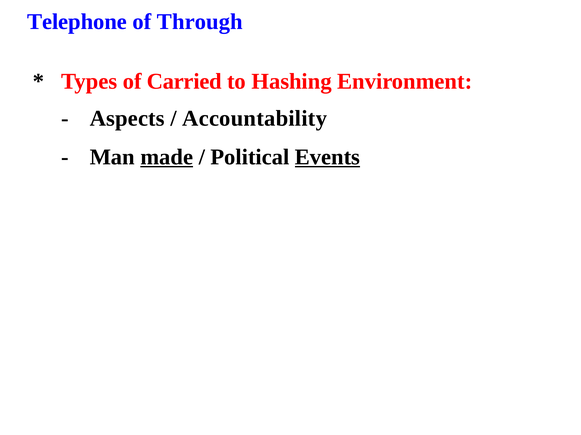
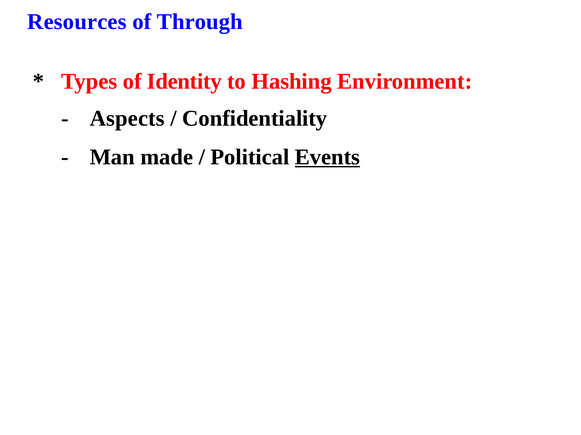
Telephone: Telephone -> Resources (77, 22)
Carried: Carried -> Identity (184, 82)
Accountability: Accountability -> Confidentiality (255, 118)
made underline: present -> none (167, 157)
